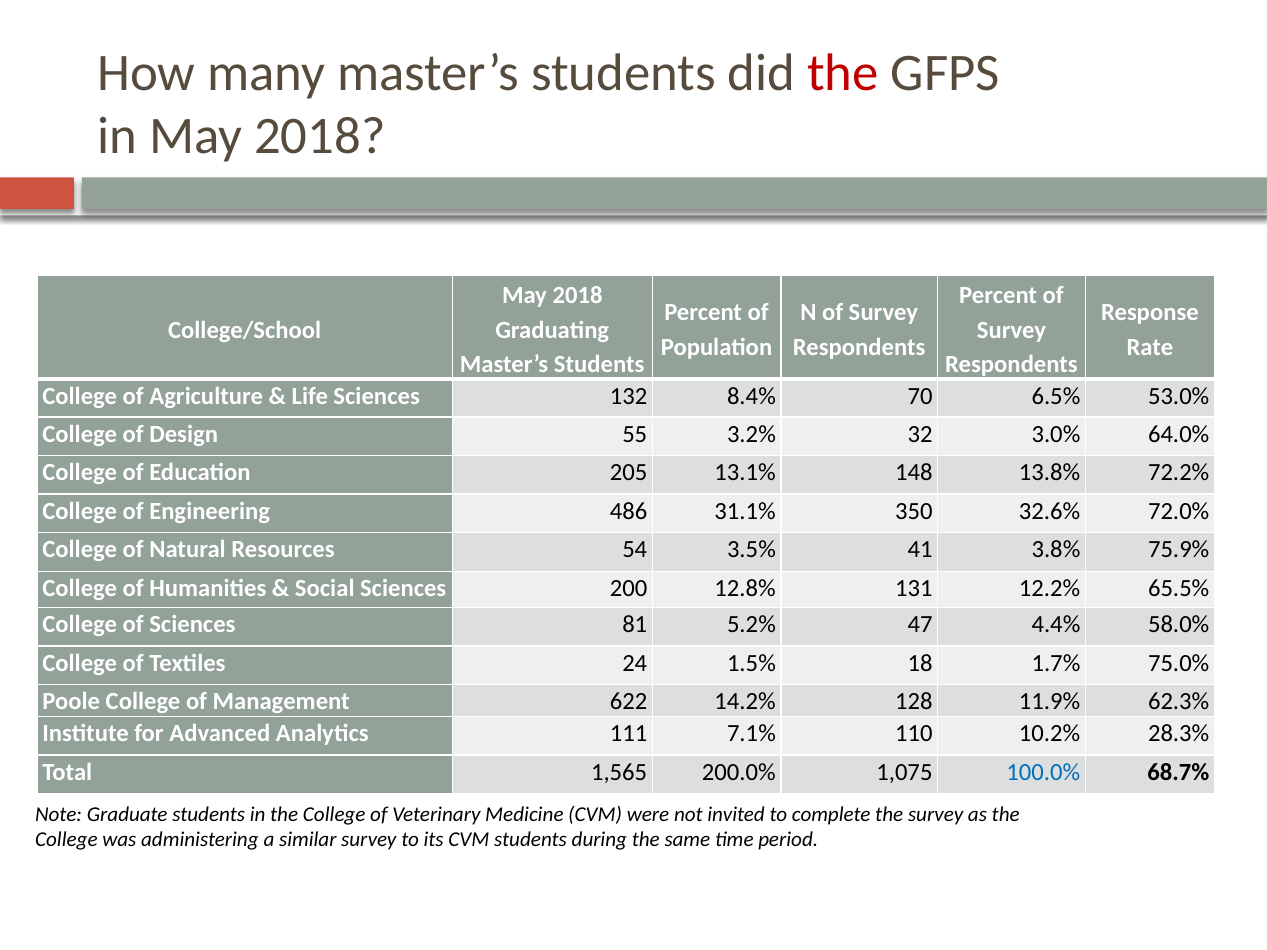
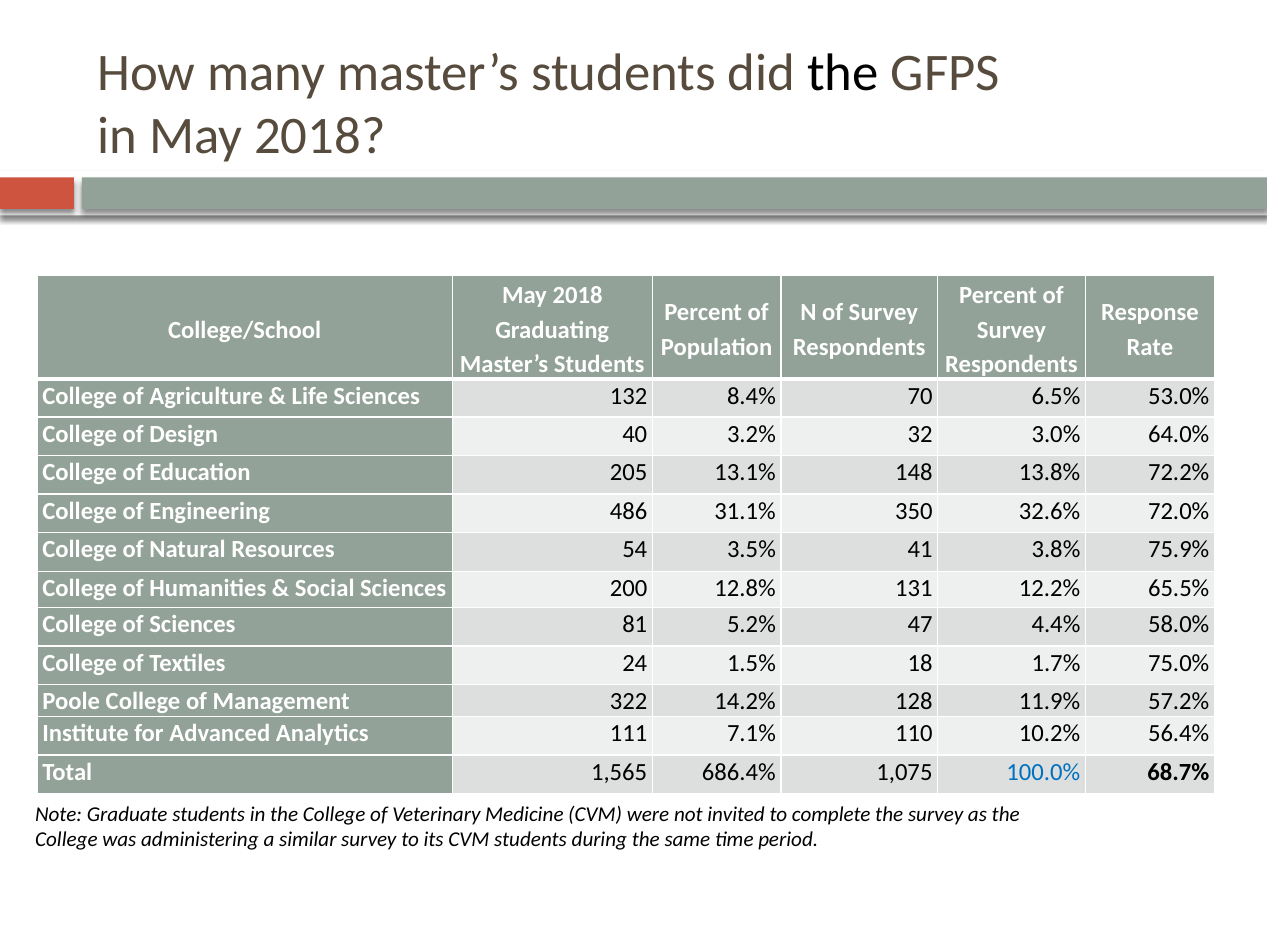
the colour: red -> black (843, 73)
55: 55 -> 40 (635, 434)
622: 622 -> 322 (629, 702)
62.3%: 62.3% -> 57.2% (1179, 702)
28.3%: 28.3% -> 56.4% (1179, 734)
200.0%: 200.0% -> 686.4% (739, 773)
